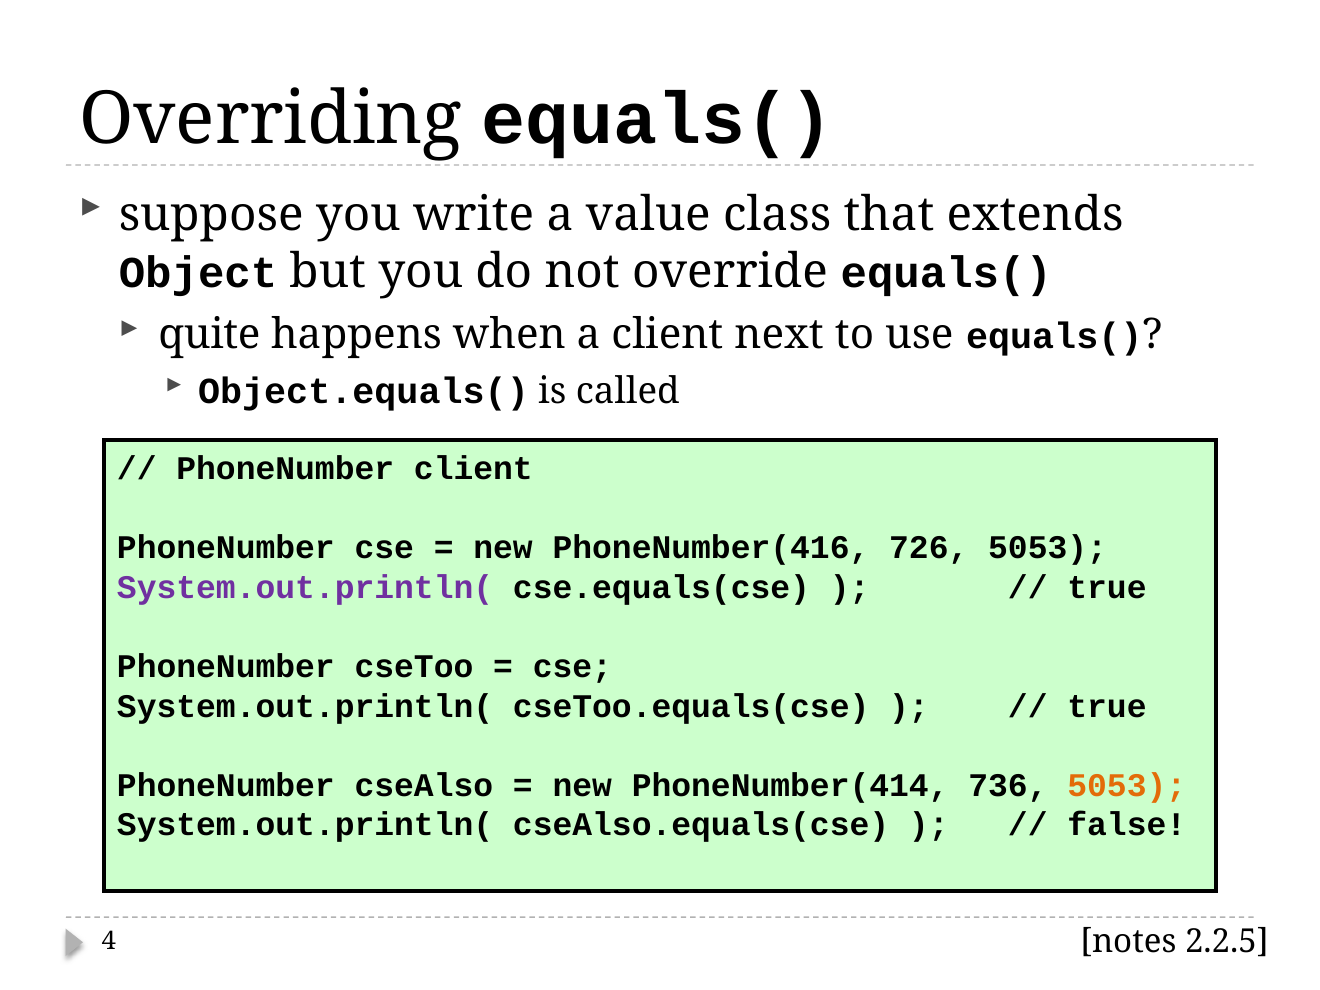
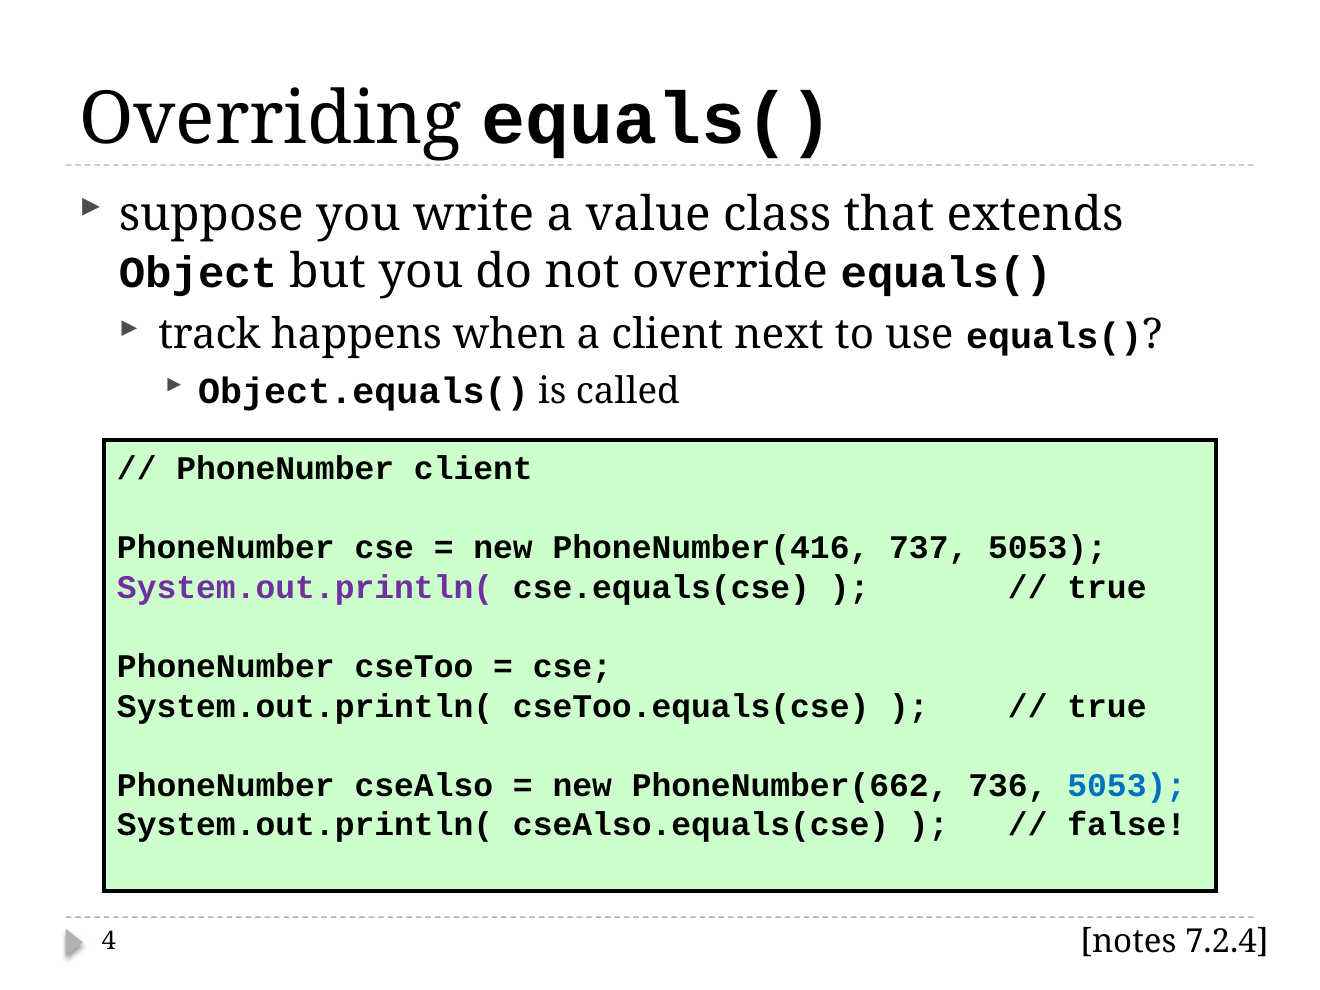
quite: quite -> track (209, 335)
726: 726 -> 737 (929, 548)
PhoneNumber(414: PhoneNumber(414 -> PhoneNumber(662 (790, 785)
5053 colour: orange -> blue (1127, 785)
2.2.5: 2.2.5 -> 7.2.4 (1227, 942)
